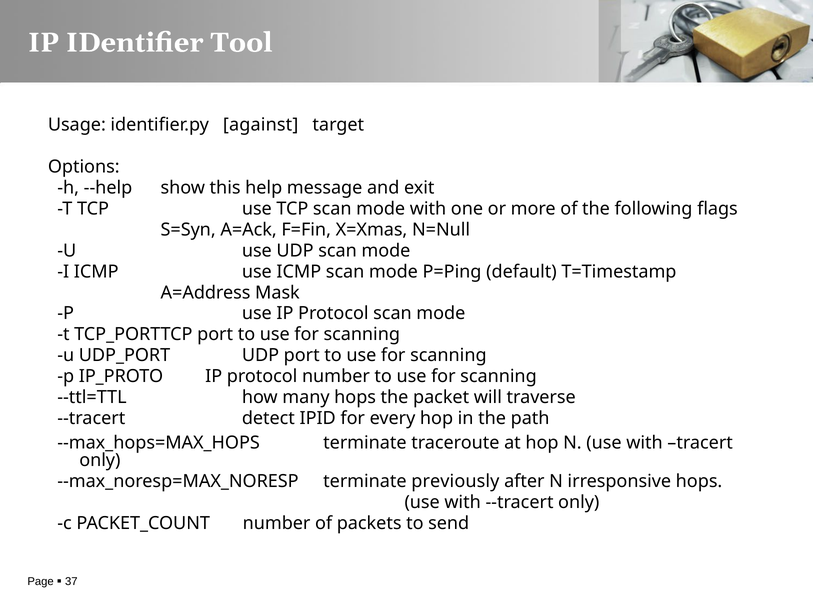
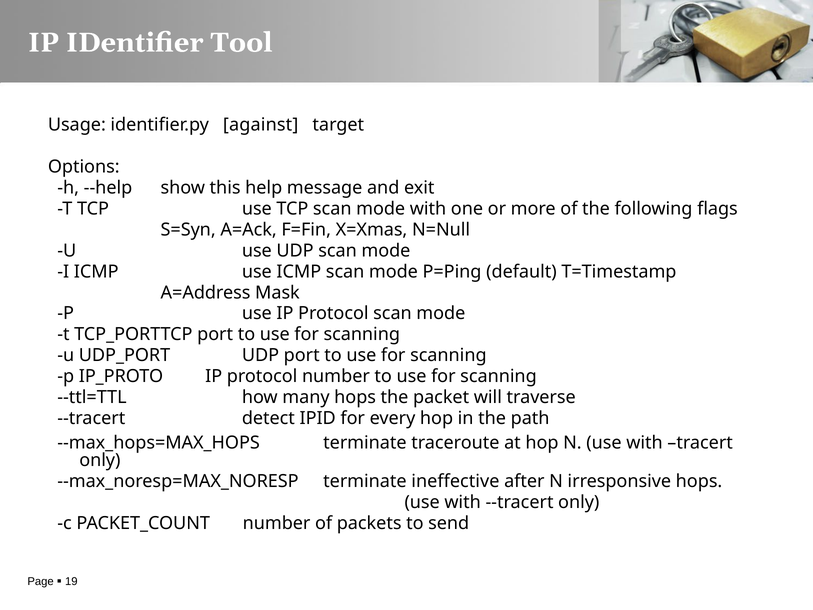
previously: previously -> ineffective (455, 481)
37: 37 -> 19 (71, 581)
